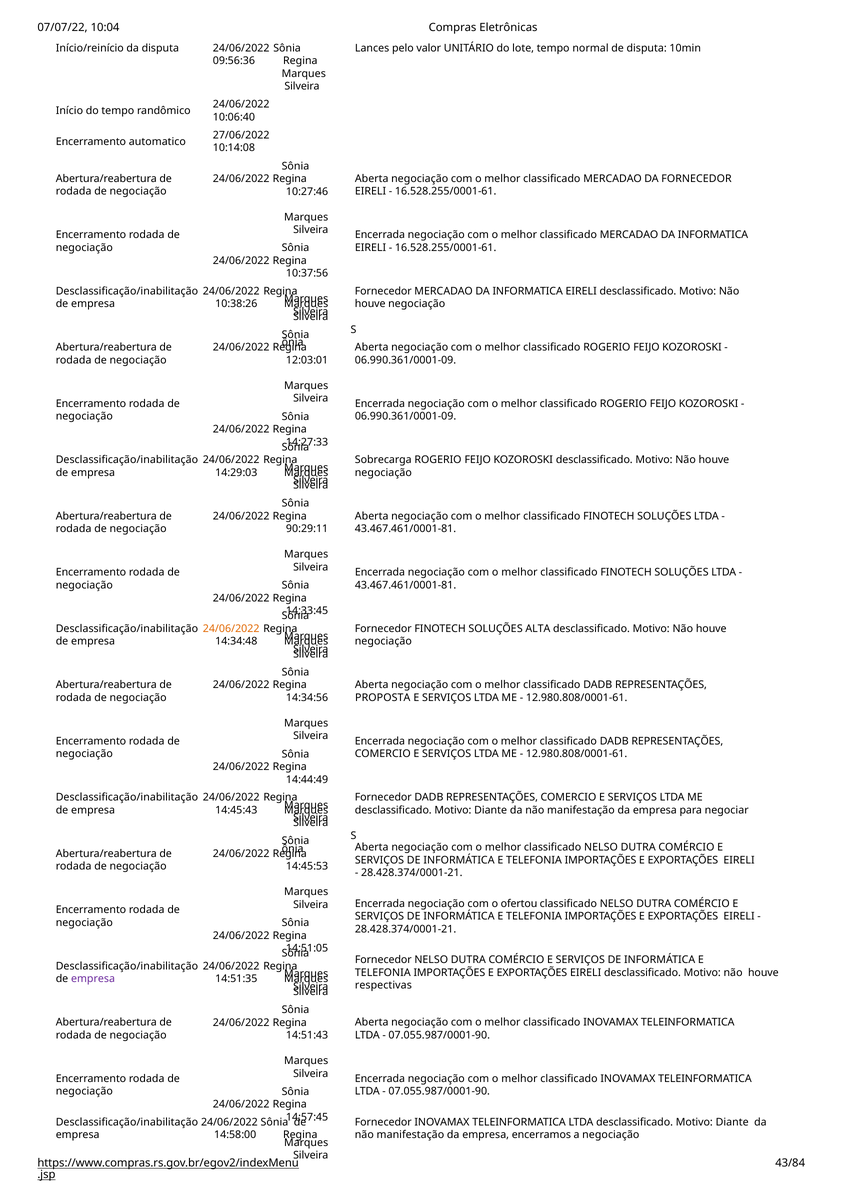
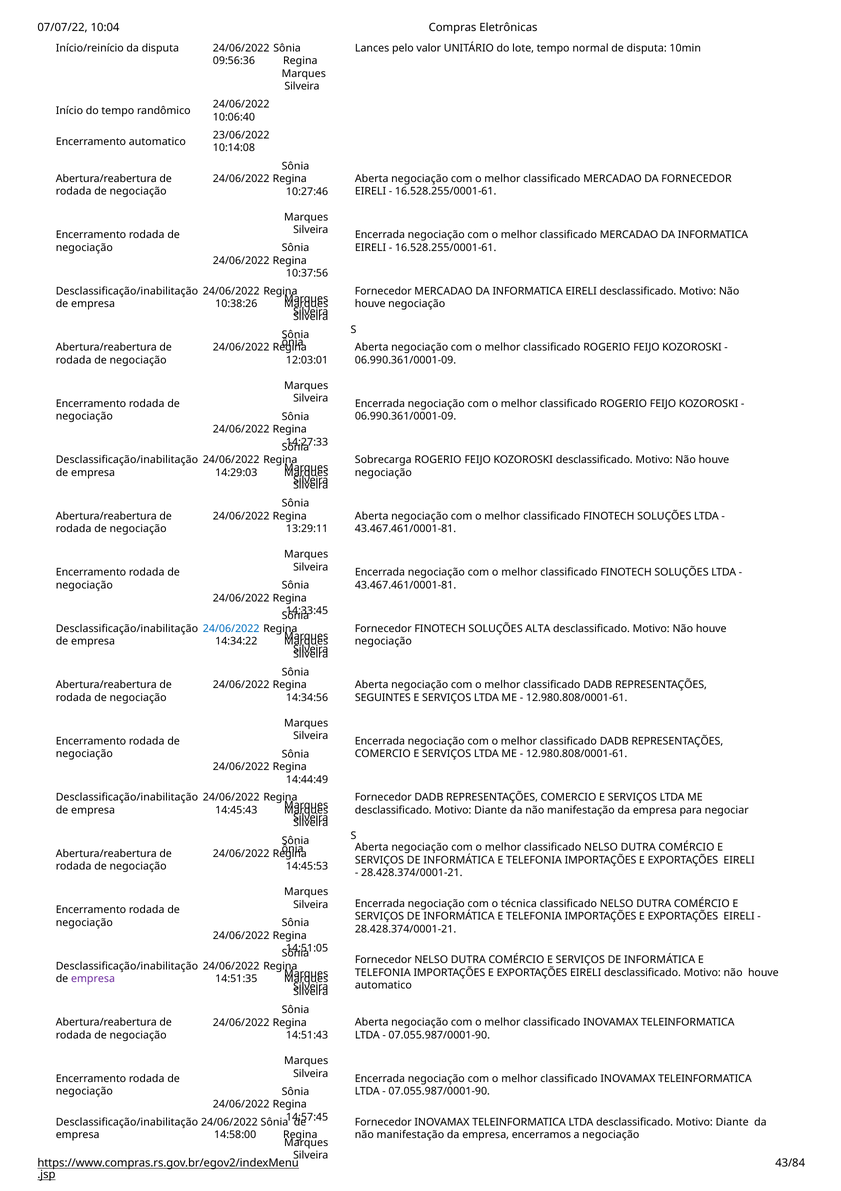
27/06/2022: 27/06/2022 -> 23/06/2022 (241, 135)
90:29:11: 90:29:11 -> 13:29:11 (307, 529)
24/06/2022 colour: orange -> blue (231, 628)
14:34:48: 14:34:48 -> 14:34:22 (236, 641)
PROPOSTA: PROPOSTA -> SEGUINTES (383, 697)
ofertou: ofertou -> técnica (519, 903)
respectivas: respectivas -> automatico (383, 985)
